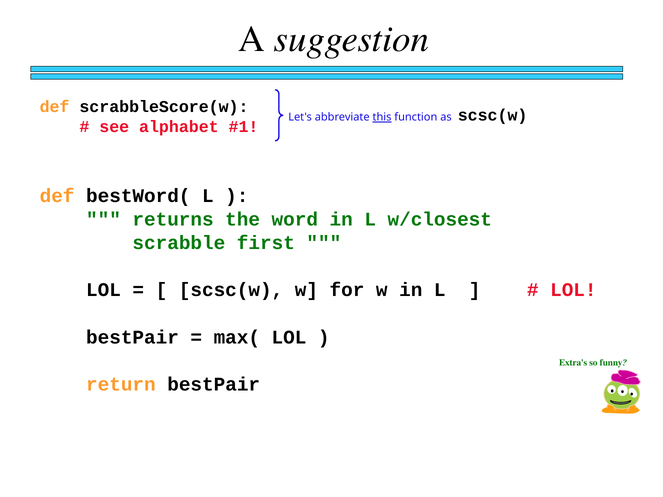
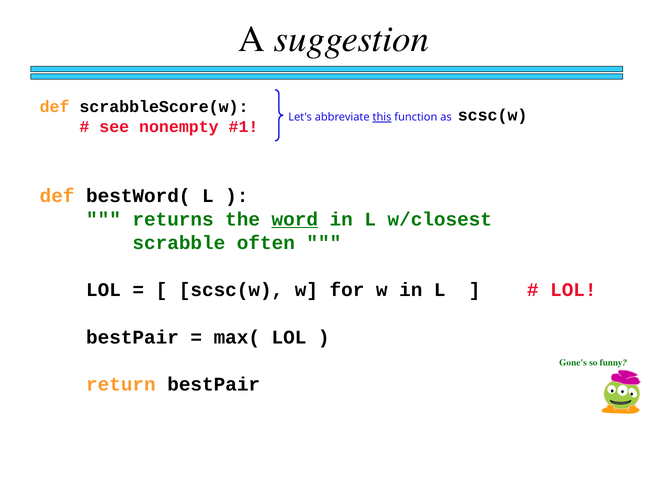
alphabet: alphabet -> nonempty (179, 127)
word underline: none -> present (295, 219)
first: first -> often (266, 243)
Extra's: Extra's -> Gone's (573, 363)
